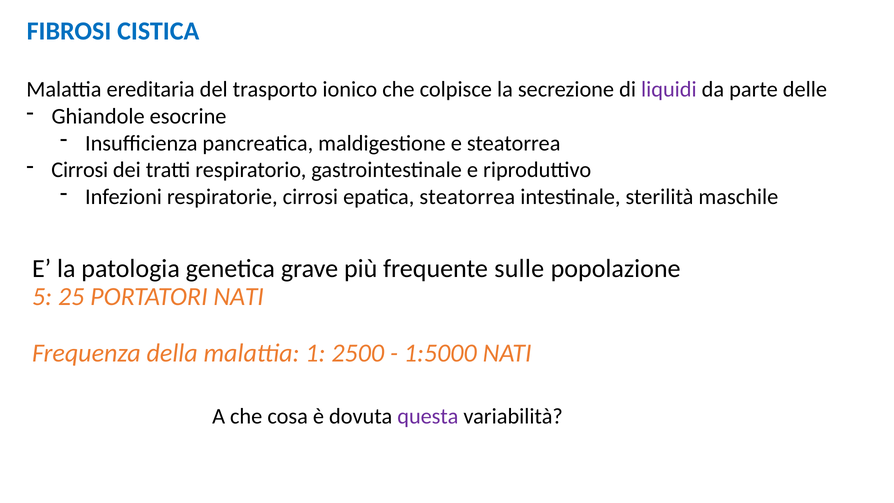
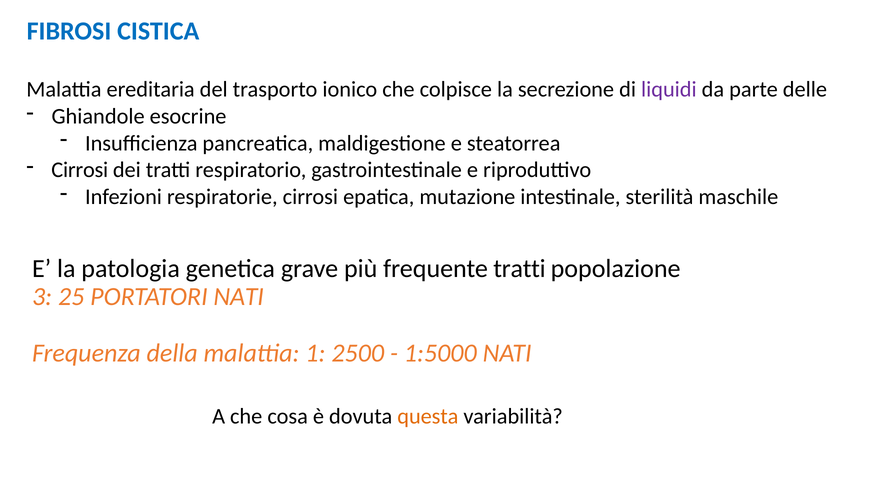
epatica steatorrea: steatorrea -> mutazione (467, 197)
frequente sulle: sulle -> tratti (519, 269)
5: 5 -> 3 (42, 297)
questa colour: purple -> orange (428, 416)
